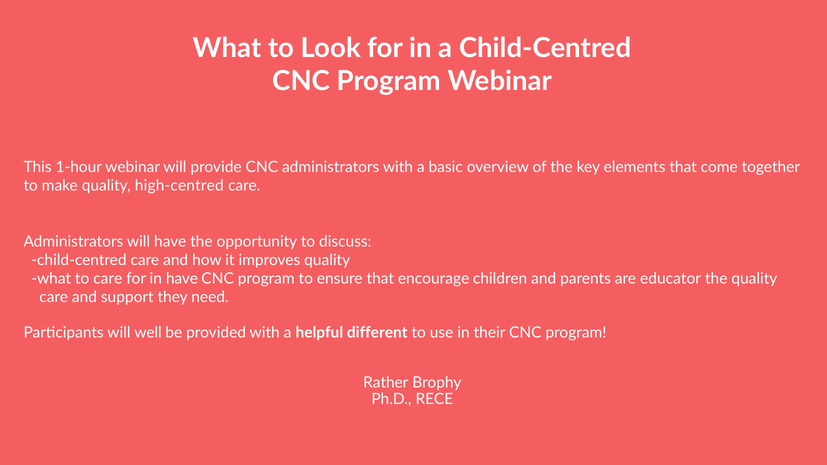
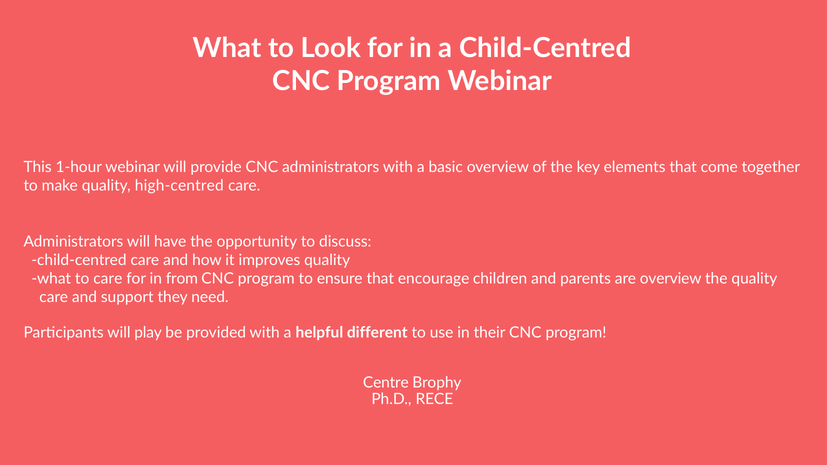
in have: have -> from (182, 279)
are educator: educator -> overview (671, 279)
well: well -> play (148, 333)
Rather: Rather -> Centre (386, 383)
